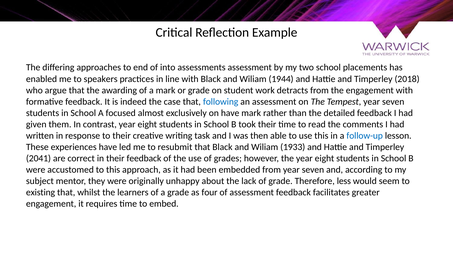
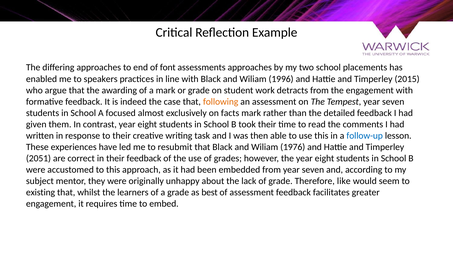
into: into -> font (168, 67)
assessments assessment: assessment -> approaches (250, 67)
1944: 1944 -> 1996 (281, 79)
2018: 2018 -> 2015 (407, 79)
following colour: blue -> orange (221, 102)
on have: have -> facts (230, 113)
1933: 1933 -> 1976 (293, 147)
2041: 2041 -> 2051 (38, 158)
less: less -> like (344, 181)
four: four -> best (210, 192)
